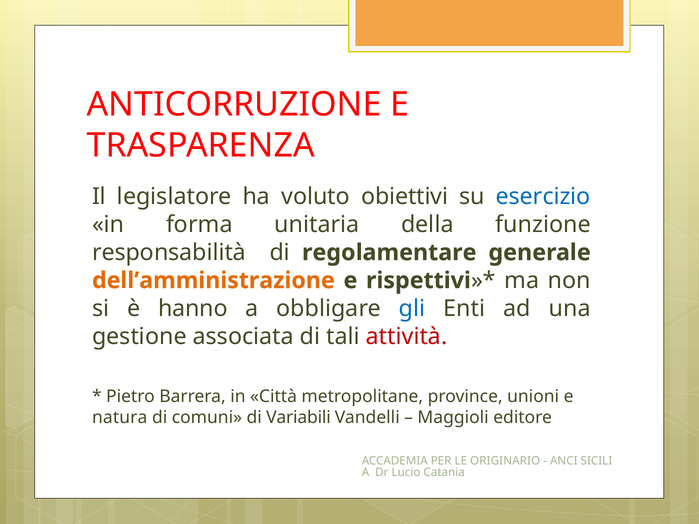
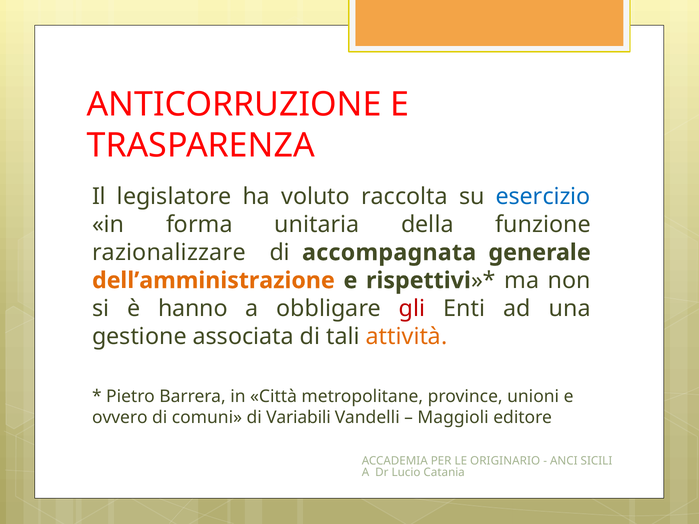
obiettivi: obiettivi -> raccolta (405, 197)
responsabilità: responsabilità -> razionalizzare (169, 253)
regolamentare: regolamentare -> accompagnata (389, 253)
gli colour: blue -> red (412, 309)
attività colour: red -> orange (407, 337)
natura: natura -> ovvero (120, 418)
